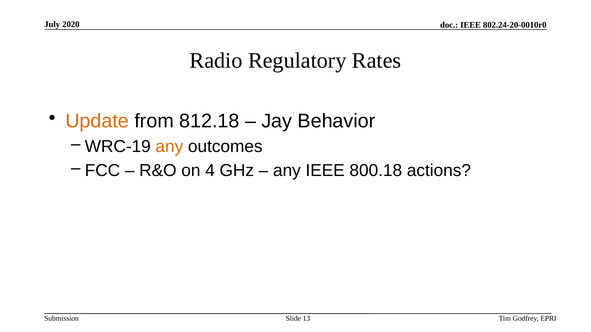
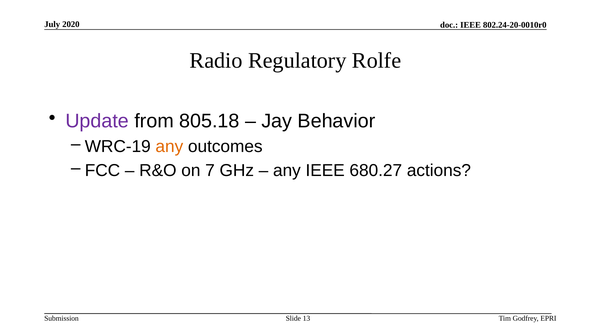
Rates: Rates -> Rolfe (377, 61)
Update colour: orange -> purple (97, 121)
812.18: 812.18 -> 805.18 (209, 121)
4: 4 -> 7 (210, 171)
800.18: 800.18 -> 680.27 (376, 171)
